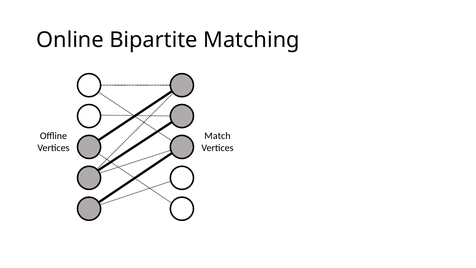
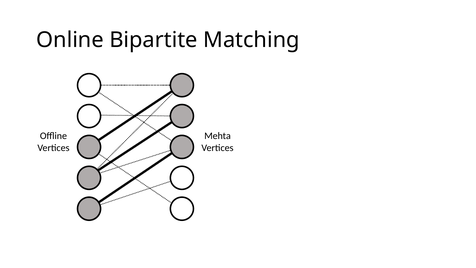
Match: Match -> Mehta (218, 136)
